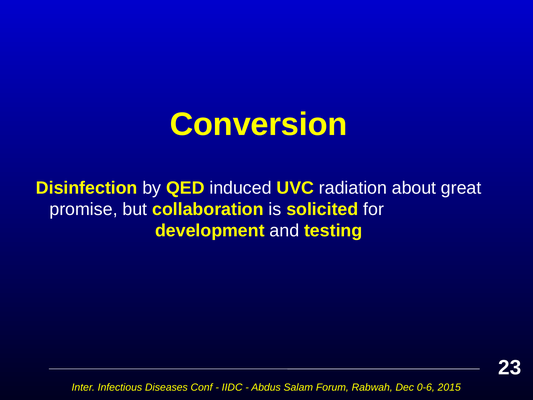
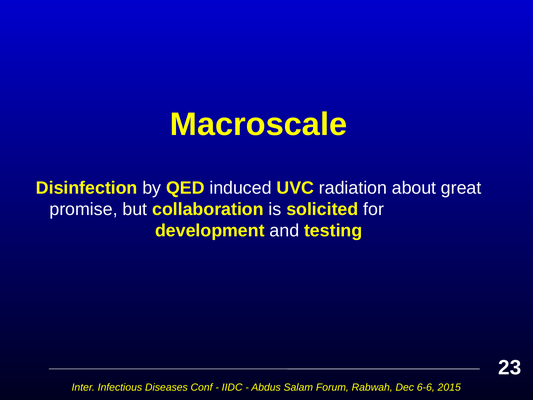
Conversion: Conversion -> Macroscale (259, 124)
0-6: 0-6 -> 6-6 (426, 387)
